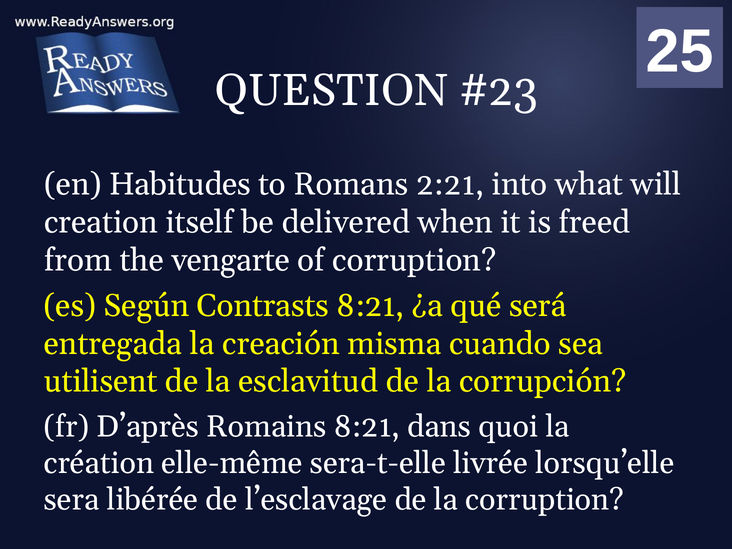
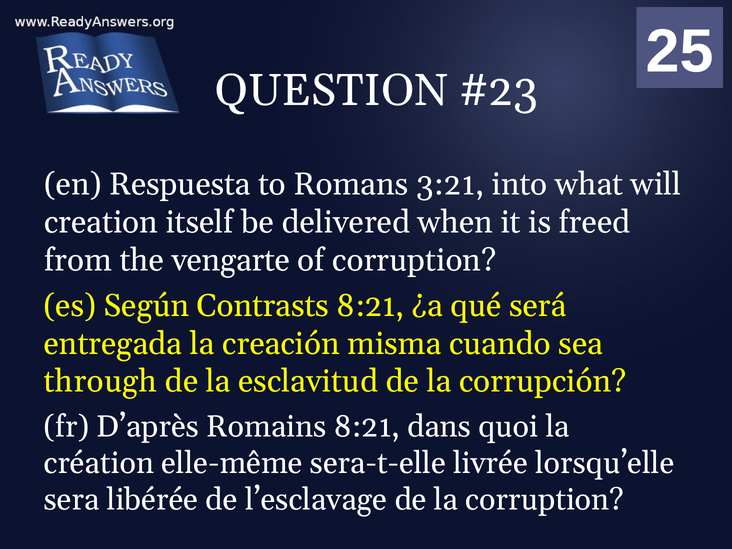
Habitudes: Habitudes -> Respuesta (180, 184)
2:21: 2:21 -> 3:21 (450, 184)
utilisent: utilisent -> through (100, 382)
